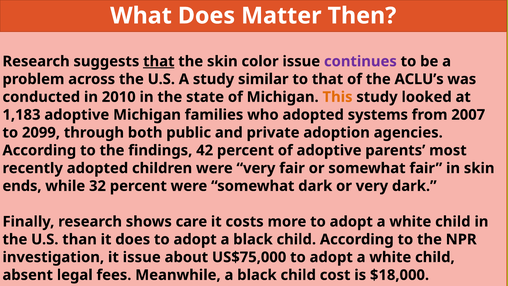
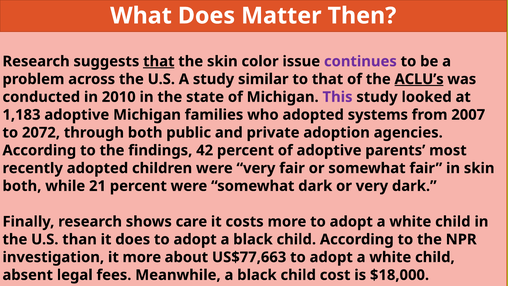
ACLU’s underline: none -> present (419, 79)
This colour: orange -> purple (338, 97)
2099: 2099 -> 2072 (41, 132)
ends: ends -> both (22, 186)
32: 32 -> 21 (98, 186)
it issue: issue -> more (142, 257)
US$75,000: US$75,000 -> US$77,663 (249, 257)
